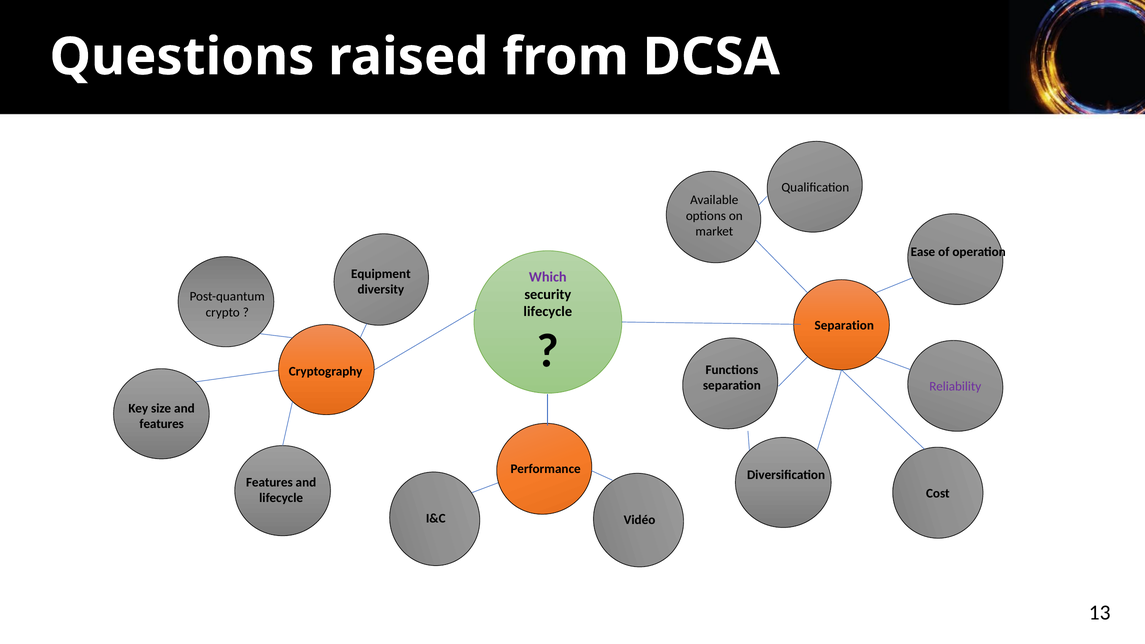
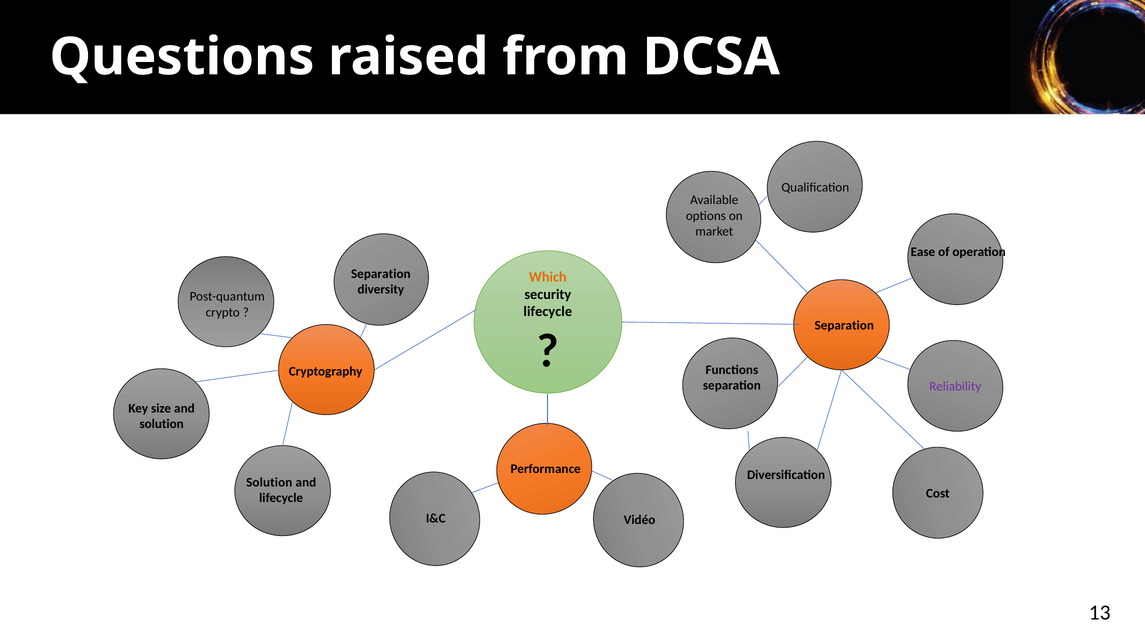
Equipment: Equipment -> Separation (381, 274)
Which colour: purple -> orange (548, 277)
features: features -> solution (162, 424)
Features: Features -> Solution (269, 482)
